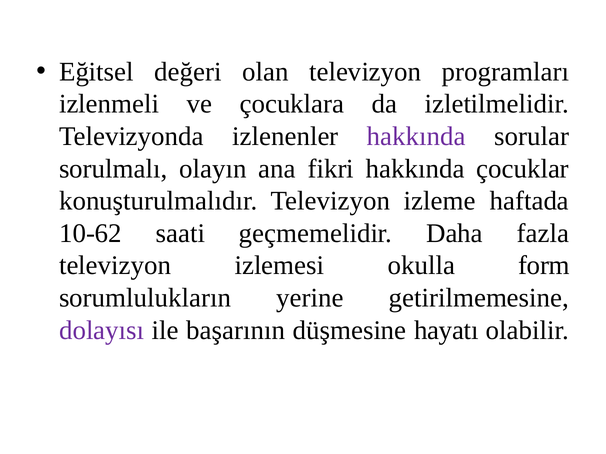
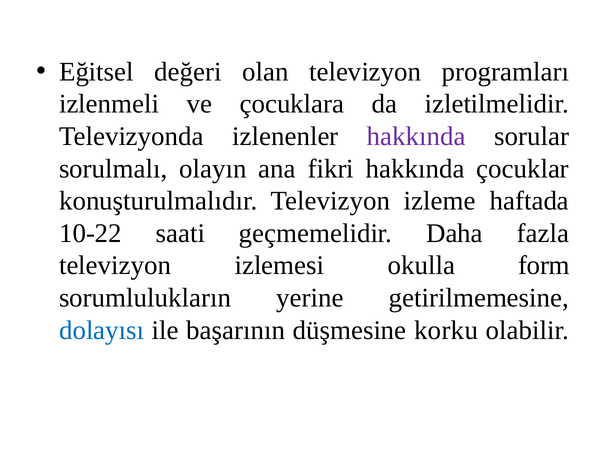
10-62: 10-62 -> 10-22 (90, 234)
dolayısı colour: purple -> blue (102, 331)
hayatı: hayatı -> korku (446, 331)
